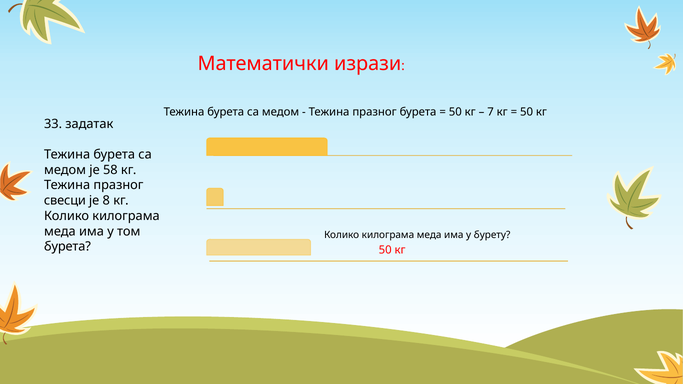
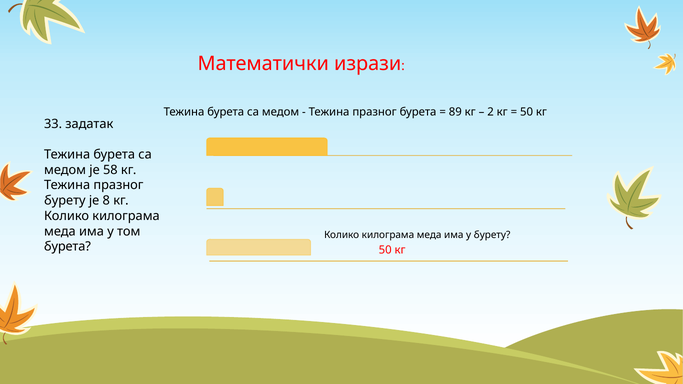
50: 50 -> 89 (455, 112)
7: 7 -> 2 (491, 112)
свесци: свесци -> бурету (65, 201)
